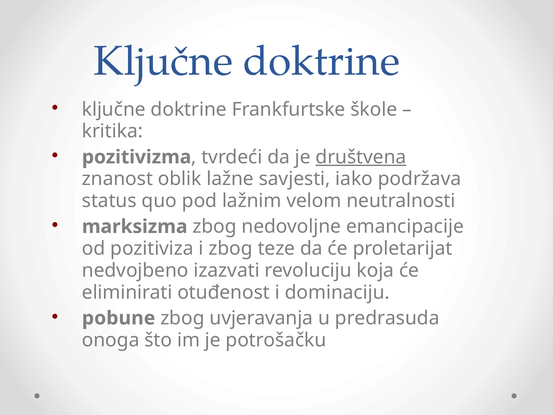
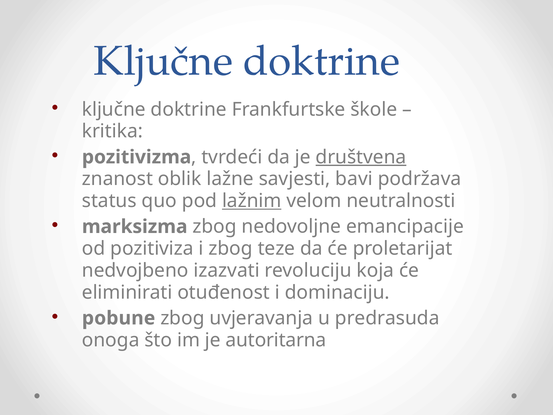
iako: iako -> bavi (354, 179)
lažnim underline: none -> present (252, 201)
potrošačku: potrošačku -> autoritarna (276, 340)
